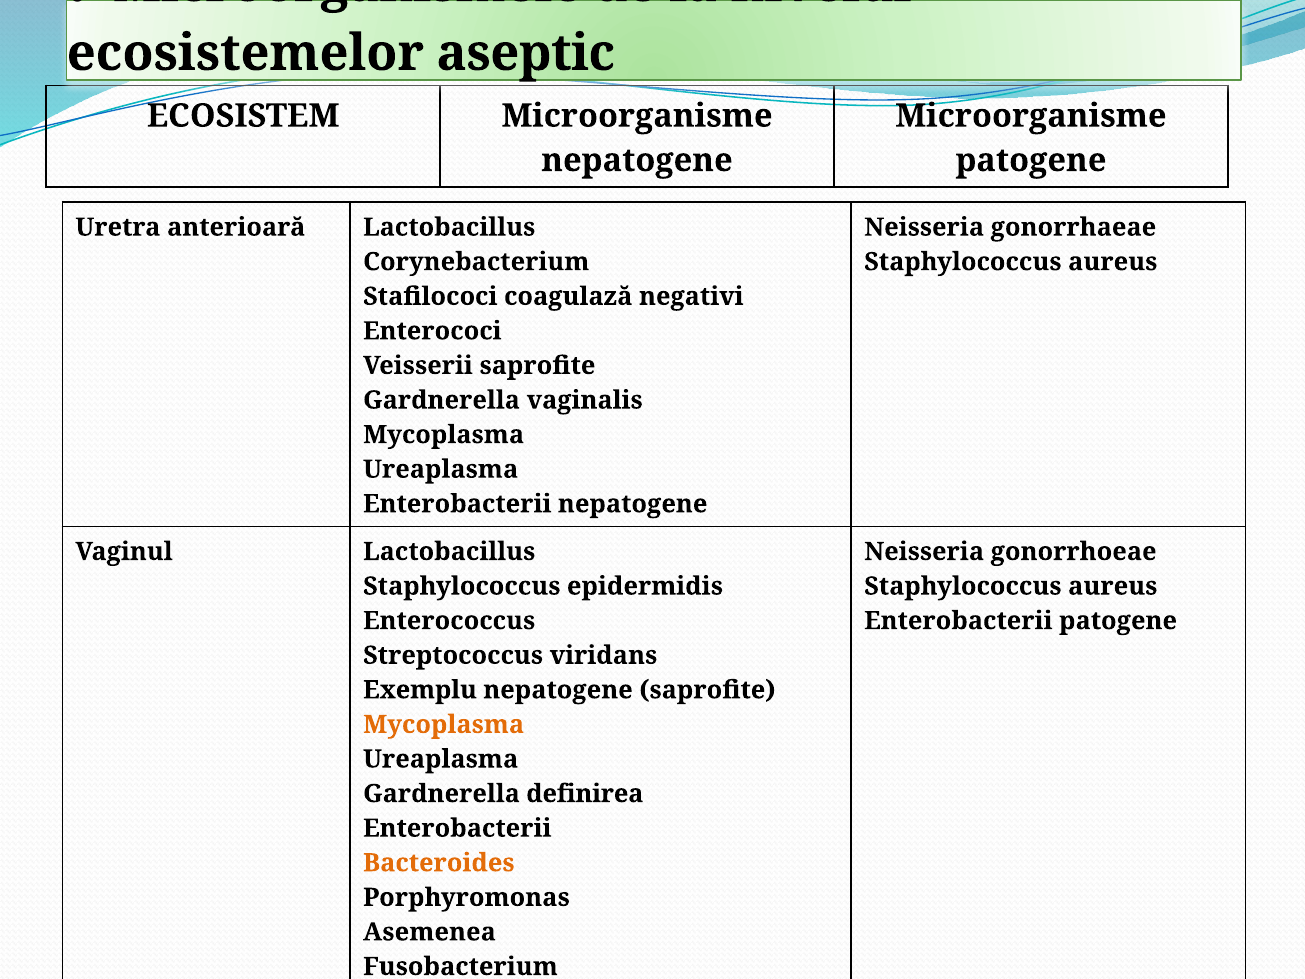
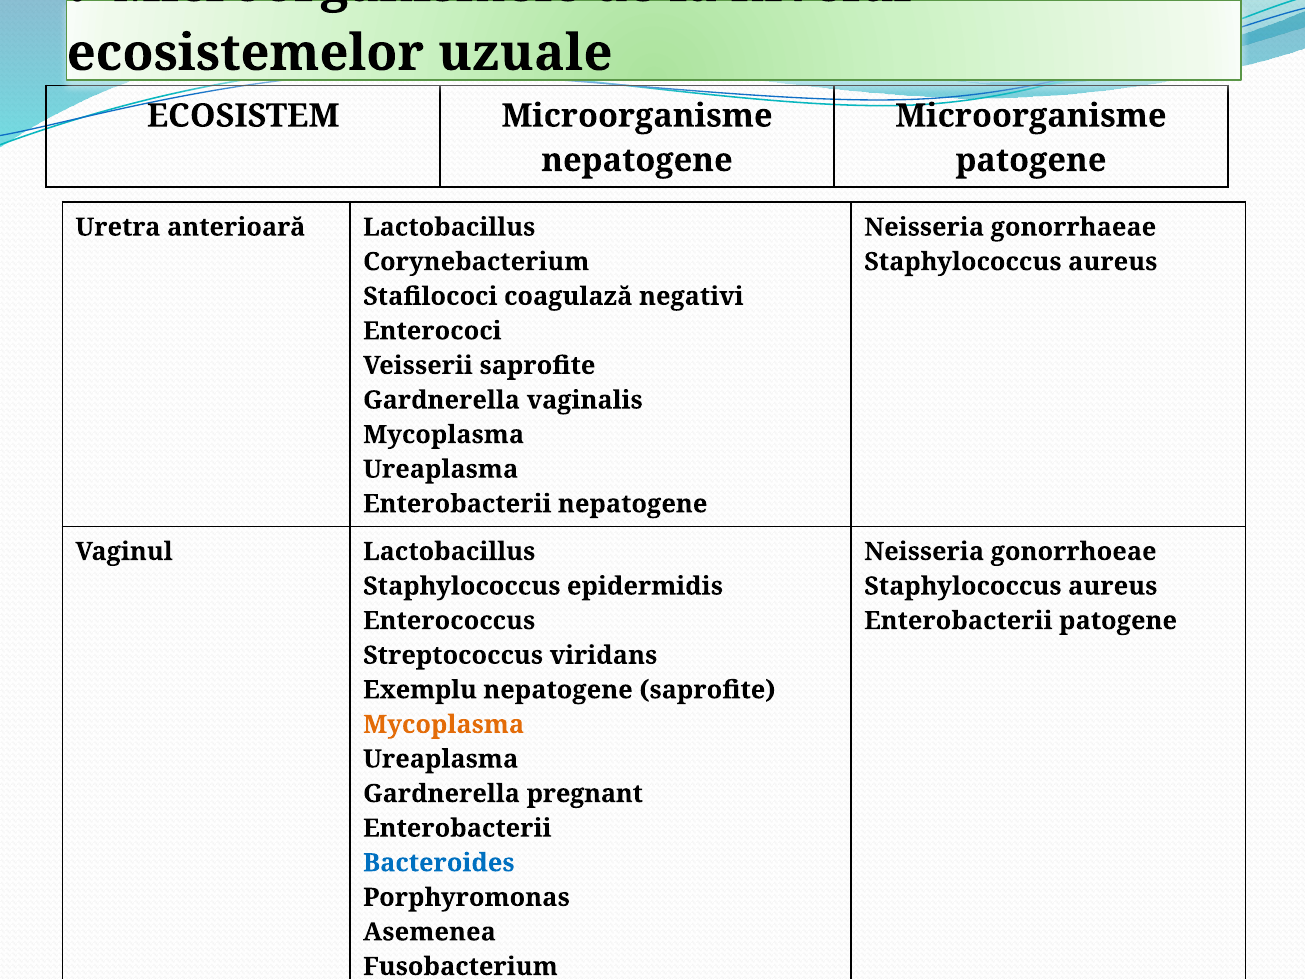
aseptic: aseptic -> uzuale (525, 53)
definirea: definirea -> pregnant (585, 794)
Bacteroides colour: orange -> blue (439, 863)
